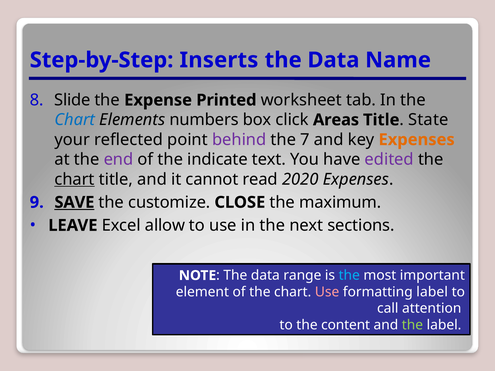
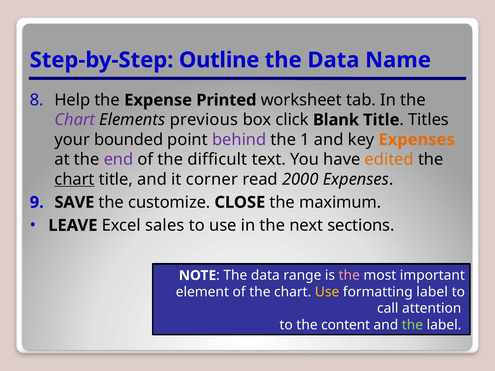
Inserts: Inserts -> Outline (219, 60)
Slide: Slide -> Help (72, 100)
Chart colour: blue -> purple (75, 120)
numbers: numbers -> previous (204, 120)
Areas: Areas -> Blank (336, 120)
State: State -> Titles (428, 120)
reflected: reflected -> bounded (129, 140)
7: 7 -> 1 (305, 140)
indicate: indicate -> difficult (217, 160)
edited colour: purple -> orange (389, 160)
cannot: cannot -> corner (212, 179)
2020: 2020 -> 2000 (300, 179)
SAVE underline: present -> none (74, 202)
allow: allow -> sales (165, 226)
the colour: light blue -> pink (349, 276)
Use colour: pink -> yellow (327, 292)
